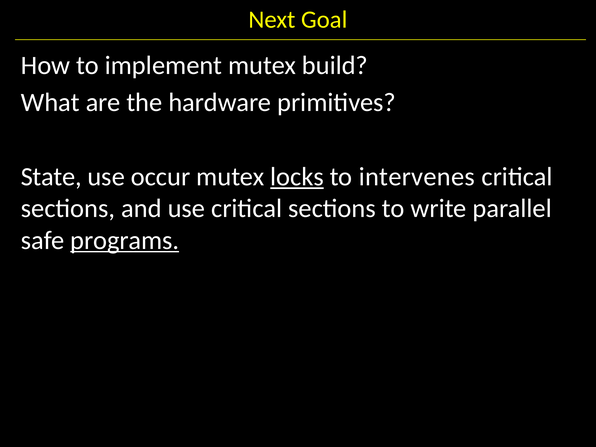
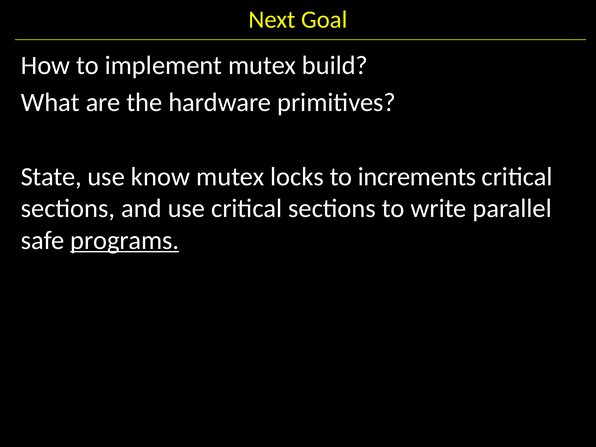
occur: occur -> know (160, 177)
locks underline: present -> none (297, 177)
intervenes: intervenes -> increments (417, 177)
